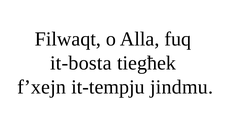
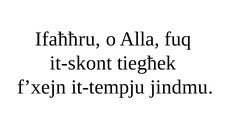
Filwaqt: Filwaqt -> Ifaħħru (68, 39)
it-bosta: it-bosta -> it-skont (81, 63)
